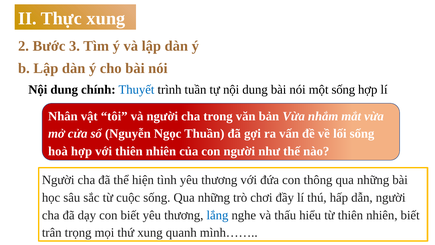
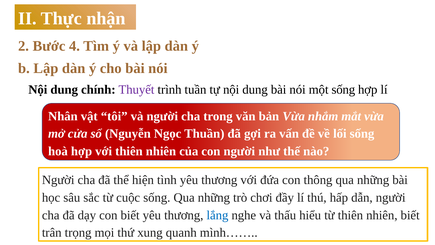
Thực xung: xung -> nhận (106, 18)
3: 3 -> 4 (74, 46)
Thuyết colour: blue -> purple (136, 90)
